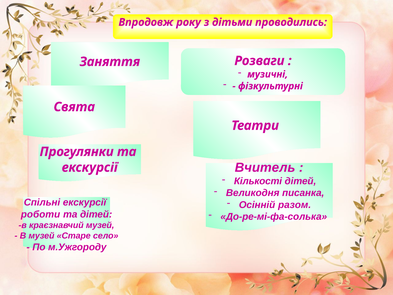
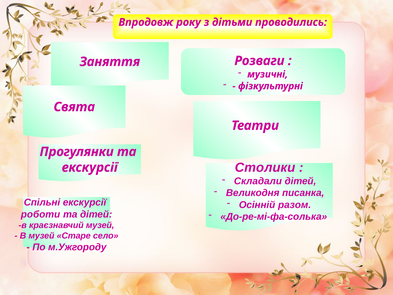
Вчитель: Вчитель -> Столики (265, 167)
Кількості: Кількості -> Складали (258, 181)
